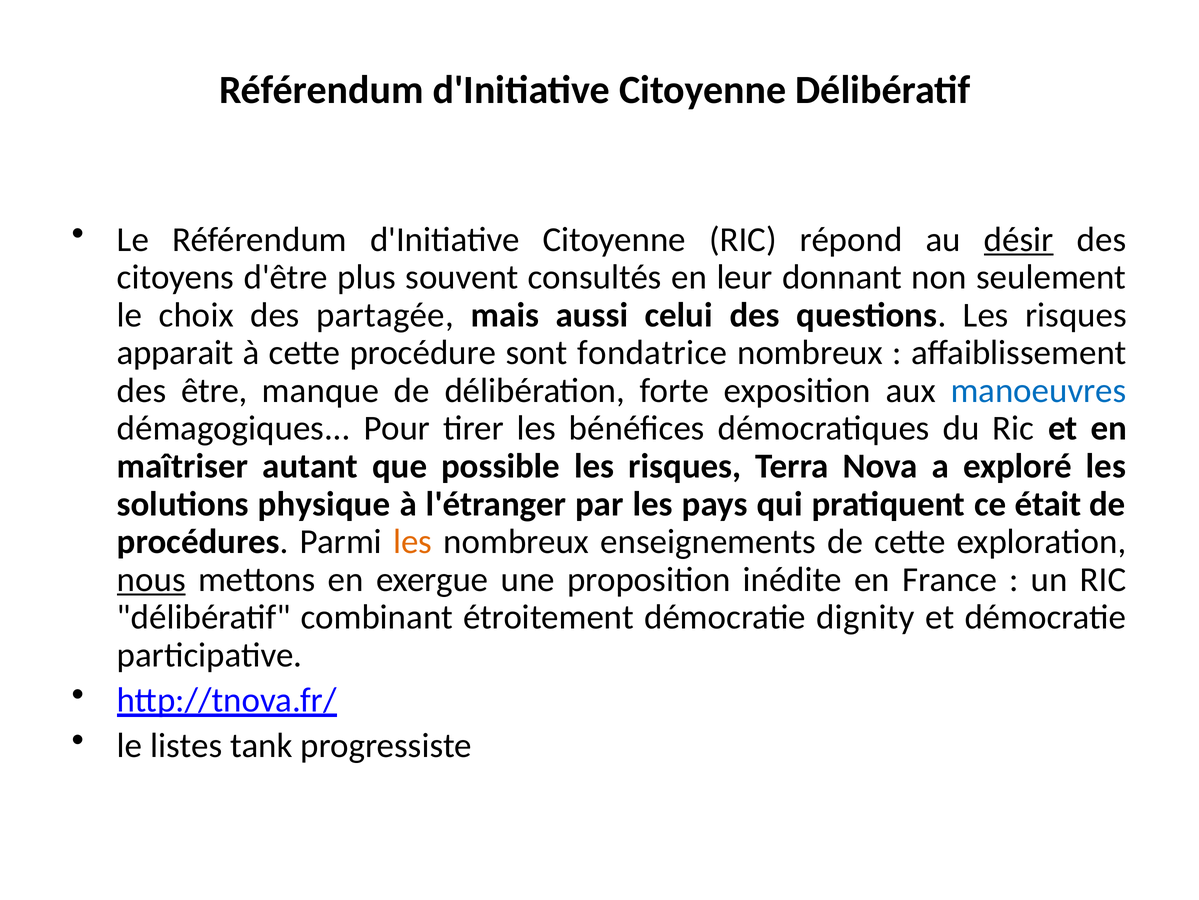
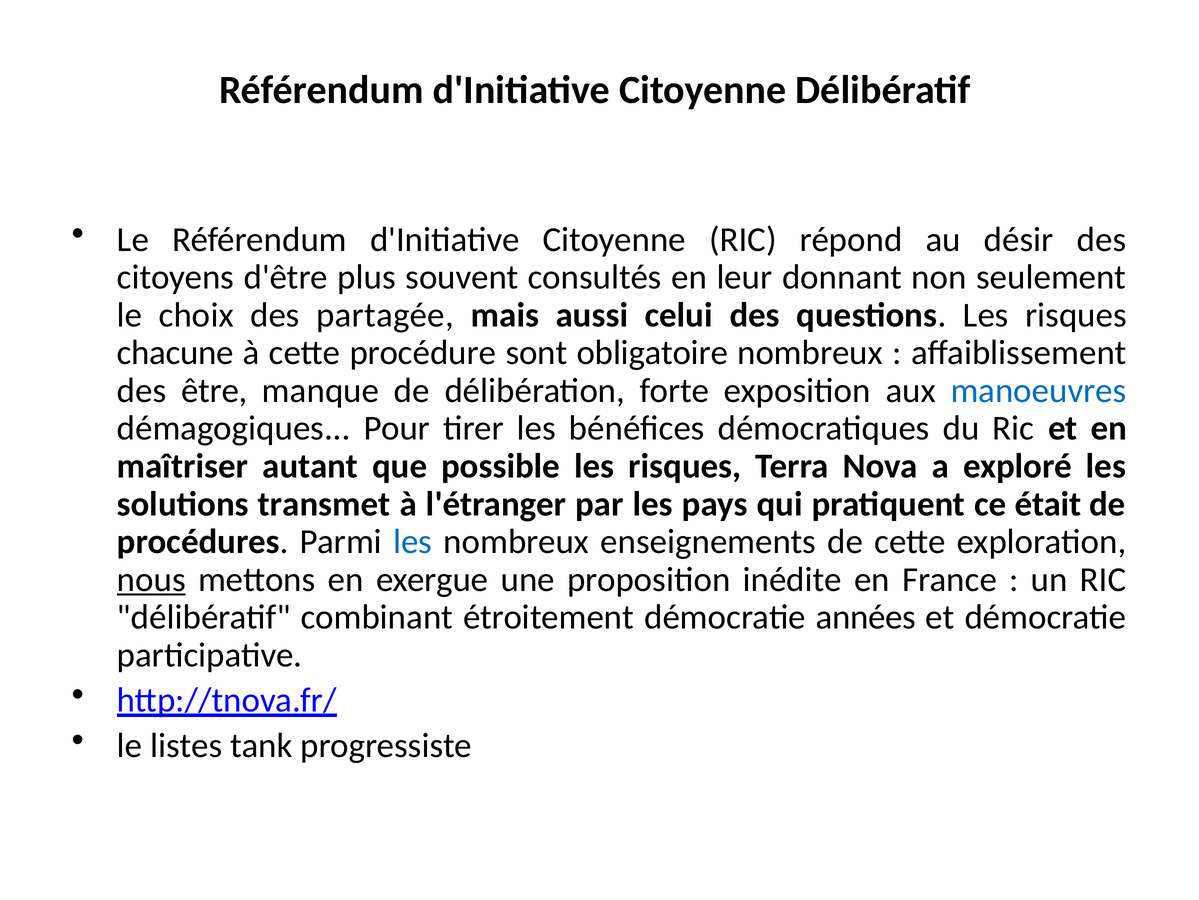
désir underline: present -> none (1019, 239)
apparait: apparait -> chacune (175, 353)
fondatrice: fondatrice -> obligatoire (652, 353)
physique: physique -> transmet (324, 504)
les colour: orange -> blue (413, 541)
dignity: dignity -> années (866, 617)
